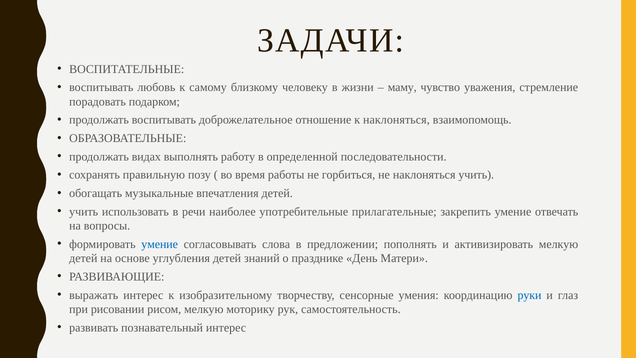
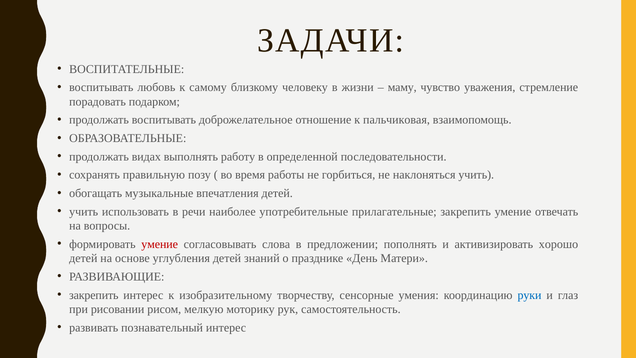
к наклоняться: наклоняться -> пальчиковая (396, 120)
умение colour: blue -> red (160, 244)
активизировать мелкую: мелкую -> хорошо (559, 244)
выражать: выражать -> закрепить (94, 295)
